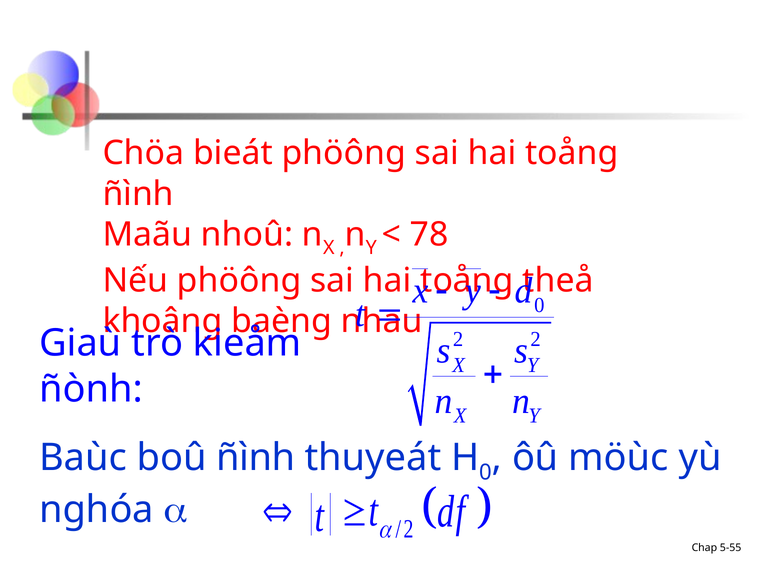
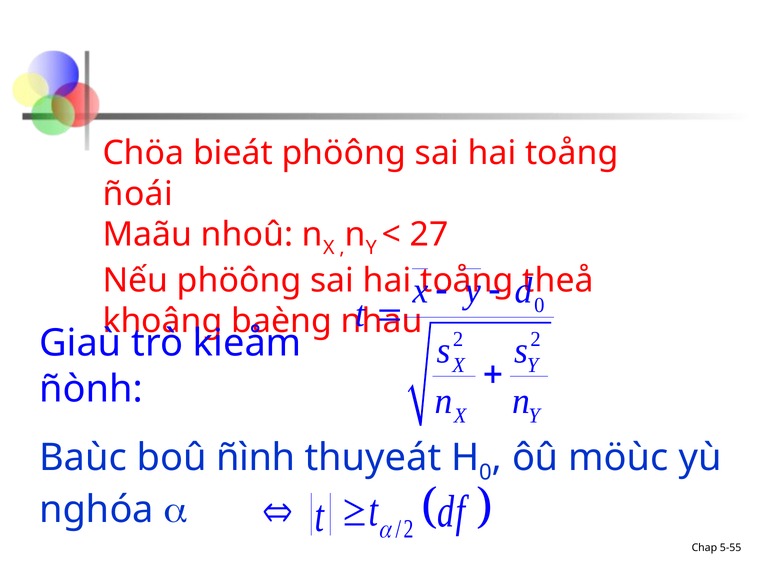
ñình: ñình -> ñoái (138, 194)
78: 78 -> 27 (429, 234)
